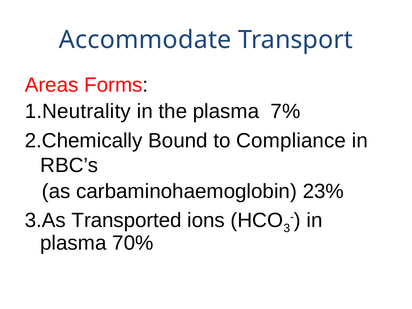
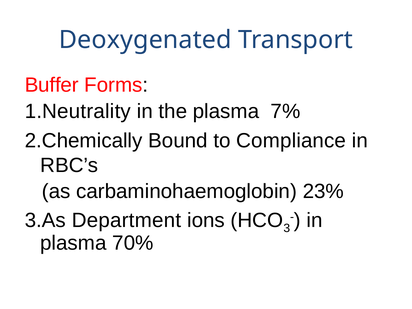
Accommodate: Accommodate -> Deoxygenated (145, 40)
Areas: Areas -> Buffer (52, 85)
Transported: Transported -> Department (126, 220)
